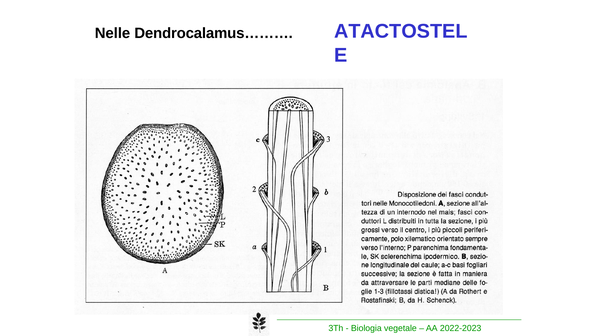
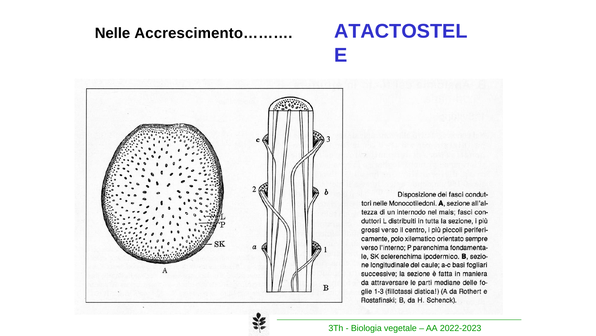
Dendrocalamus………: Dendrocalamus……… -> Accrescimento……… (213, 33)
